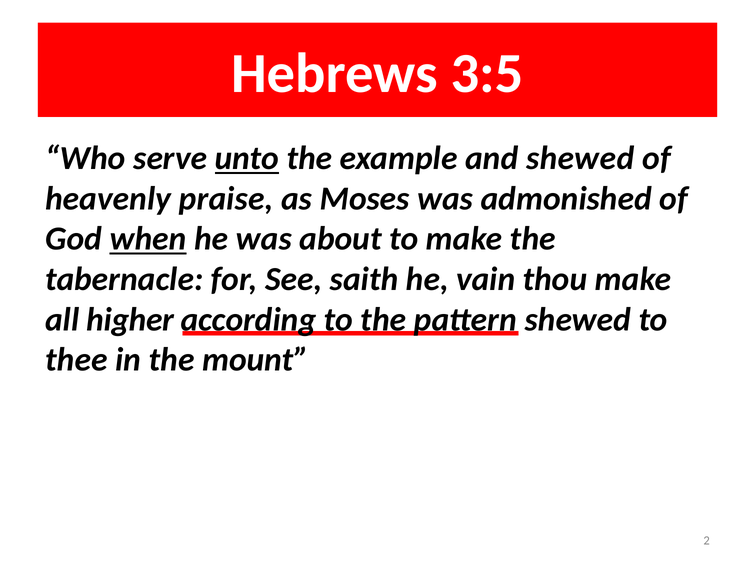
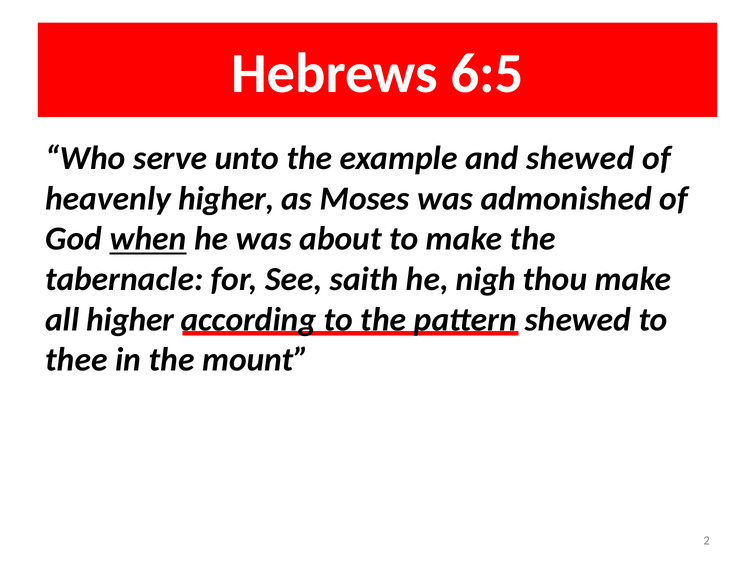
3:5: 3:5 -> 6:5 (487, 74)
unto underline: present -> none (247, 158)
heavenly praise: praise -> higher (226, 199)
vain: vain -> nigh (486, 279)
